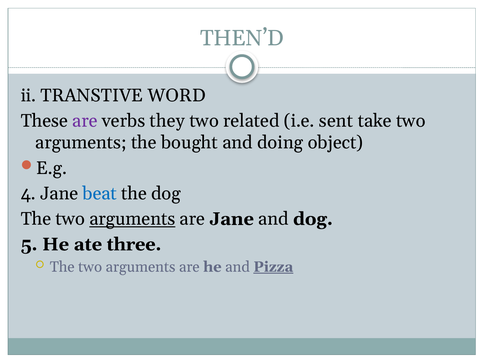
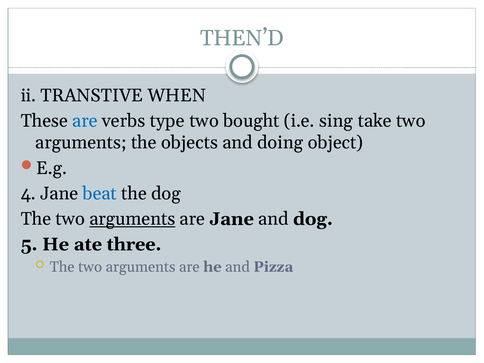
WORD: WORD -> WHEN (177, 95)
are colour: purple -> blue (85, 121)
they: they -> type (167, 121)
related: related -> bought (251, 121)
sent: sent -> sing (336, 121)
bought: bought -> objects (189, 143)
Pizza underline: present -> none (273, 267)
